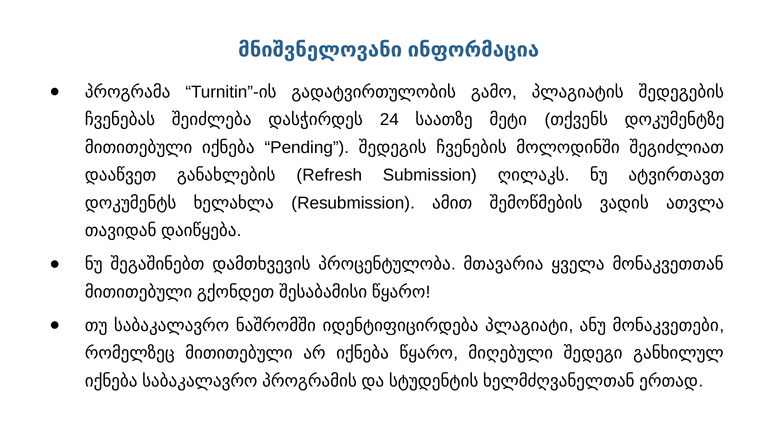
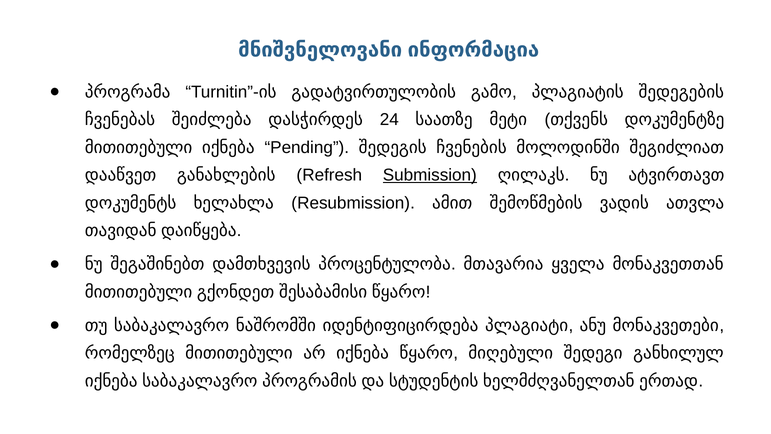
Submission underline: none -> present (430, 175)
